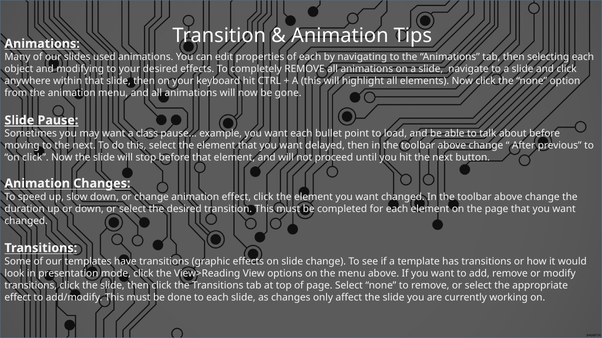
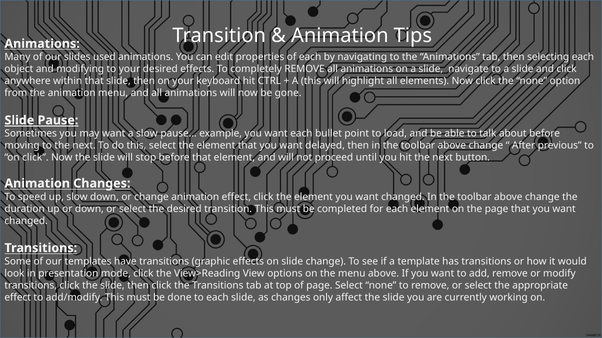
a class: class -> slow (147, 134)
